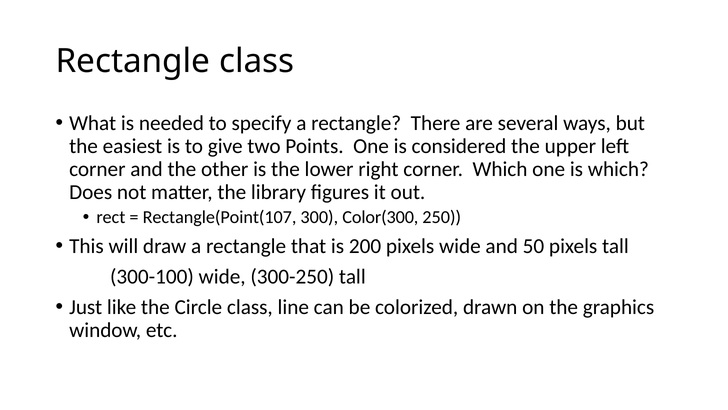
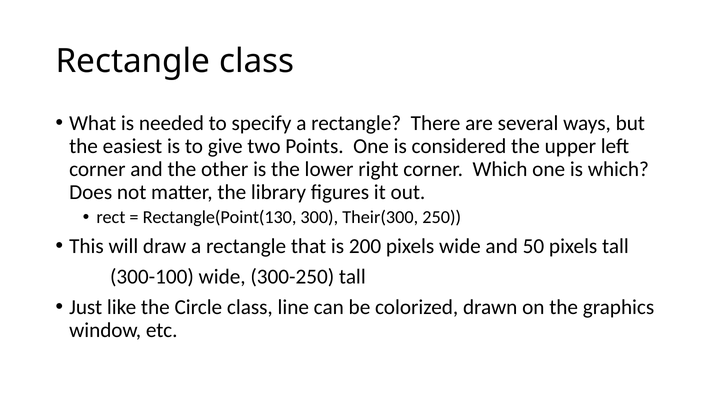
Rectangle(Point(107: Rectangle(Point(107 -> Rectangle(Point(130 (220, 217)
Color(300: Color(300 -> Their(300 (380, 217)
